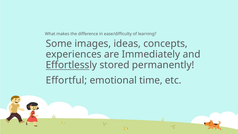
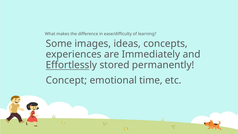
Effortful: Effortful -> Concept (66, 80)
